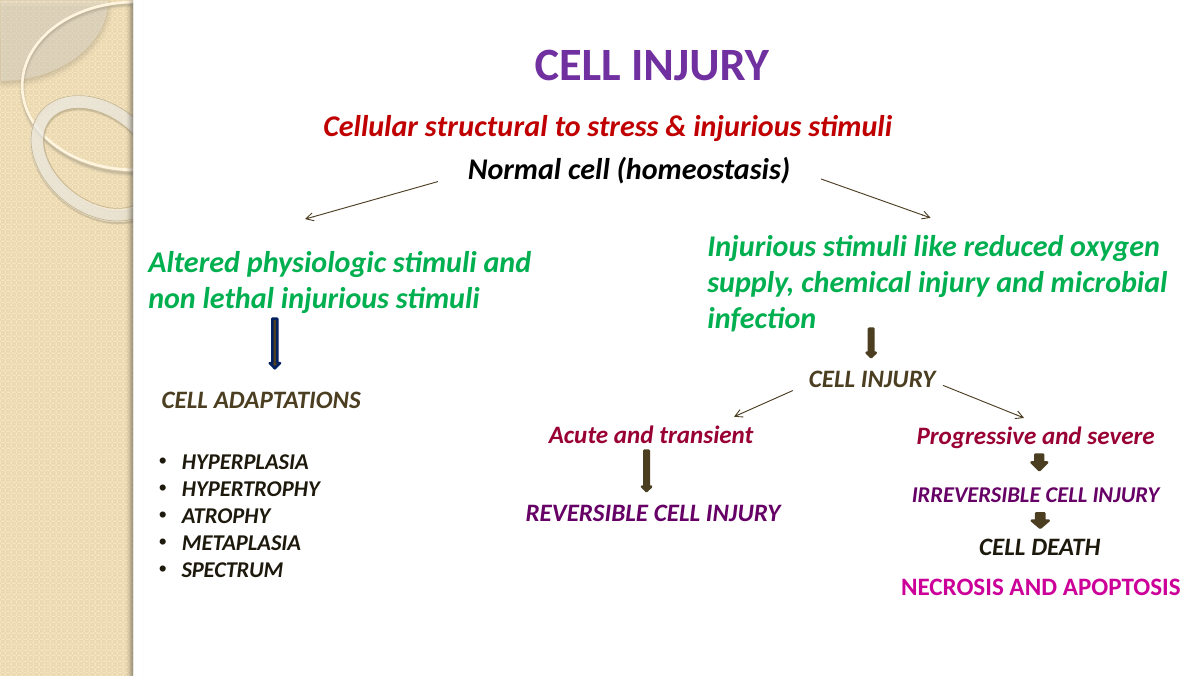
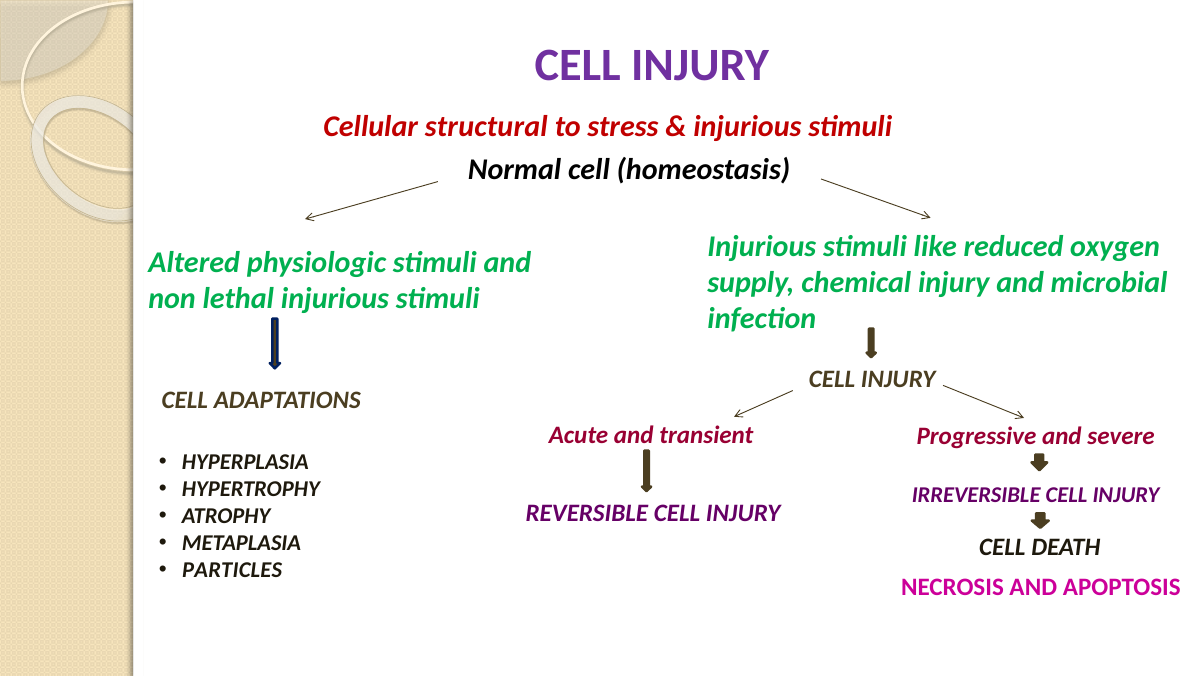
SPECTRUM: SPECTRUM -> PARTICLES (232, 571)
